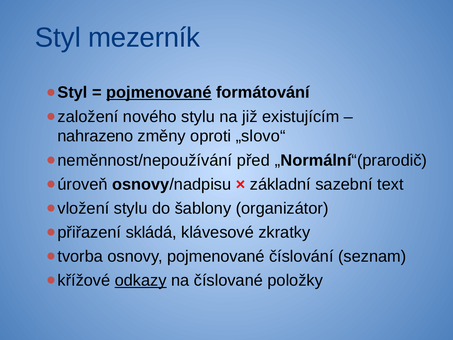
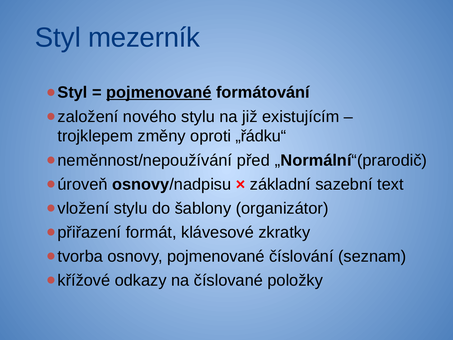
nahrazeno: nahrazeno -> trojklepem (95, 136)
„slovo“: „slovo“ -> „řádku“ (261, 136)
skládá: skládá -> formát (151, 232)
odkazy underline: present -> none (141, 280)
